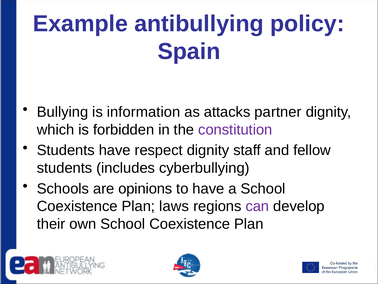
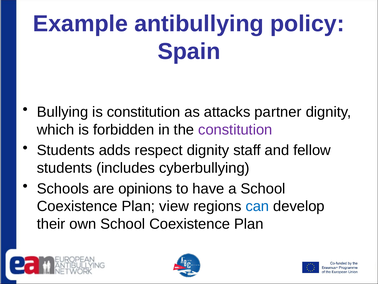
is information: information -> constitution (144, 112)
Students have: have -> adds (115, 150)
laws: laws -> view (174, 206)
can colour: purple -> blue (257, 206)
